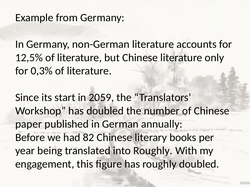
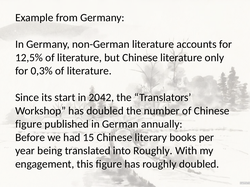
2059: 2059 -> 2042 (101, 98)
paper: paper -> figure (29, 124)
82: 82 -> 15 (89, 138)
